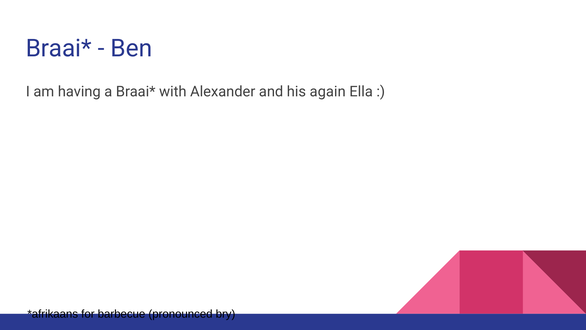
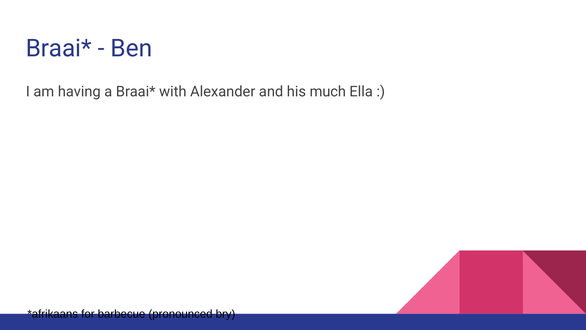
again: again -> much (328, 92)
